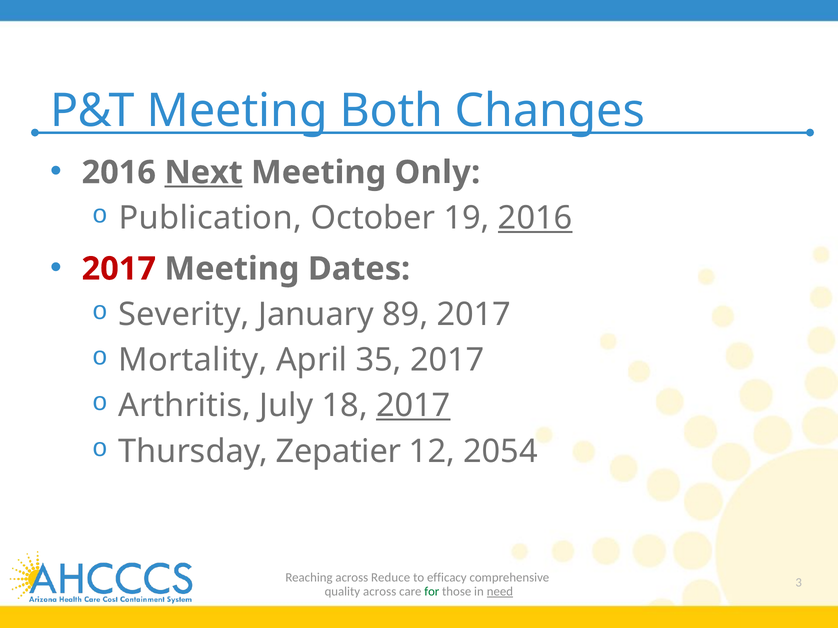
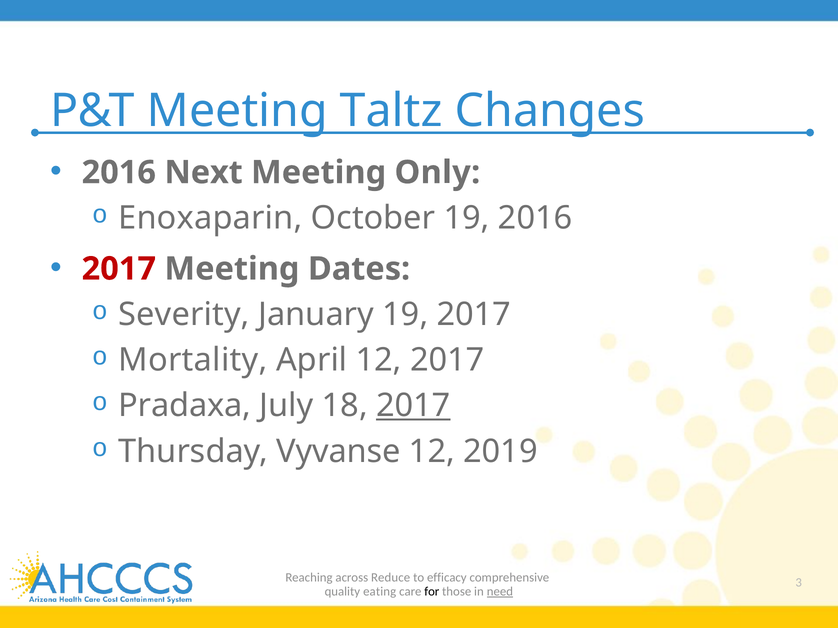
Both: Both -> Taltz (391, 111)
Next underline: present -> none (204, 173)
Publication: Publication -> Enoxaparin (210, 218)
2016 underline: present -> none (535, 218)
January 89: 89 -> 19 (405, 315)
April 35: 35 -> 12 (379, 360)
Arthritis: Arthritis -> Pradaxa (185, 406)
Zepatier: Zepatier -> Vyvanse (338, 452)
2054: 2054 -> 2019 (500, 452)
quality across: across -> eating (380, 592)
for colour: green -> black (432, 592)
